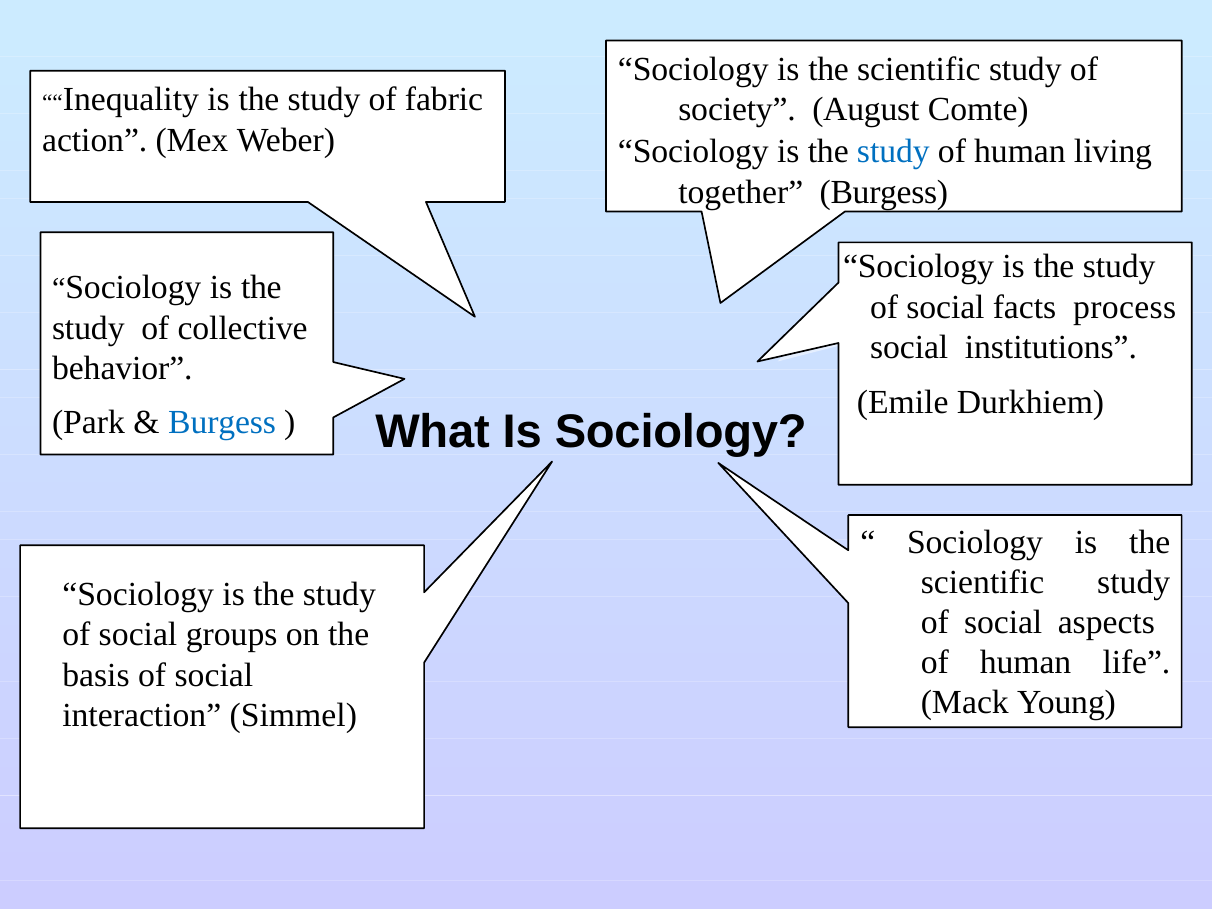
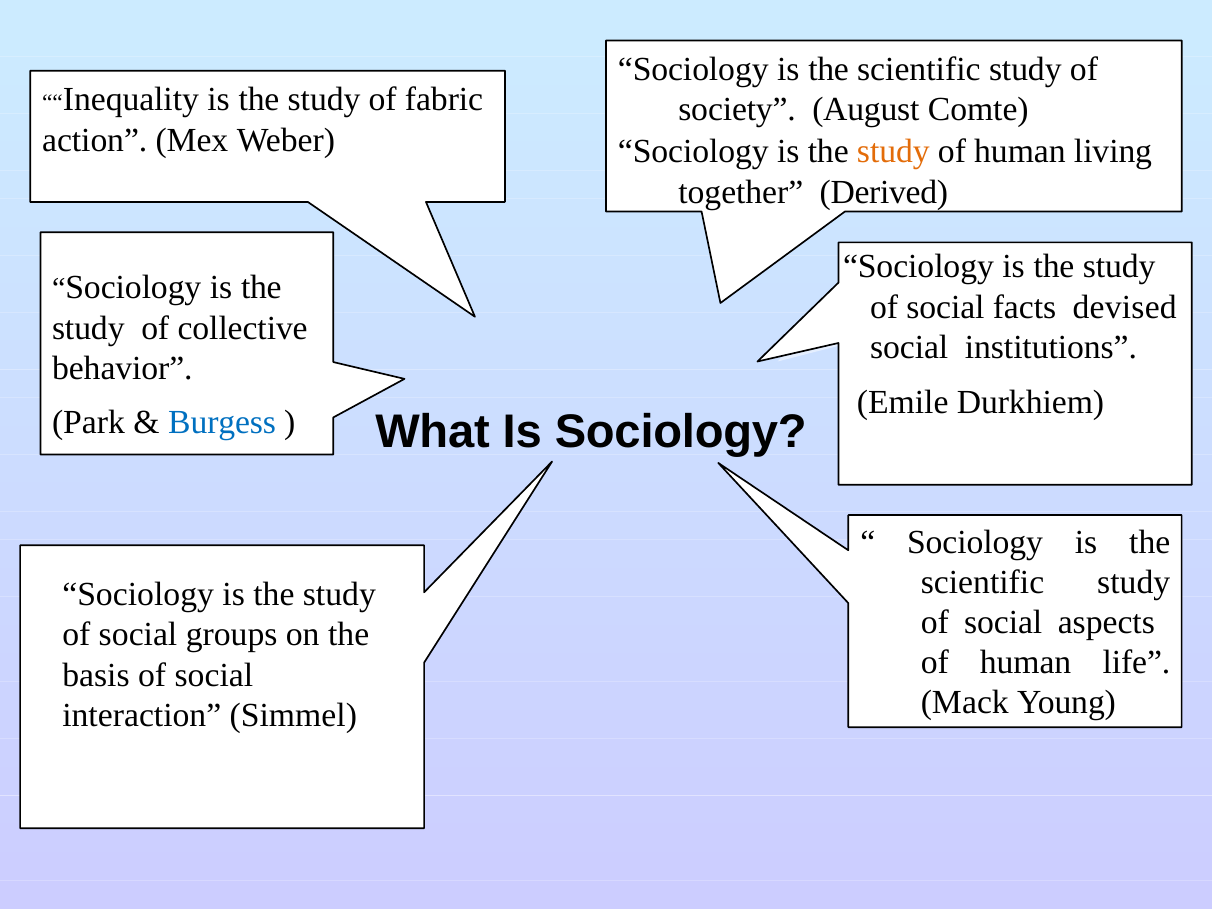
study colour: blue -> orange (893, 152)
together Burgess: Burgess -> Derived (884, 192)
process: process -> devised (1125, 307)
